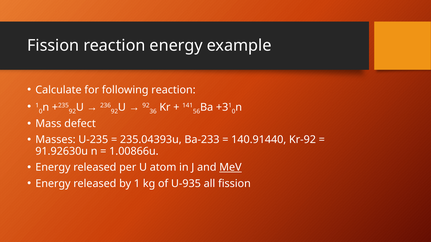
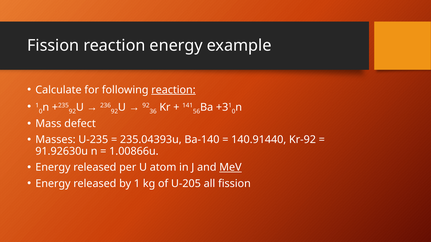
reaction underline: none -> present (173, 90)
Ba-233: Ba-233 -> Ba-140 (202, 140)
U-935: U-935 -> U-205 (186, 184)
